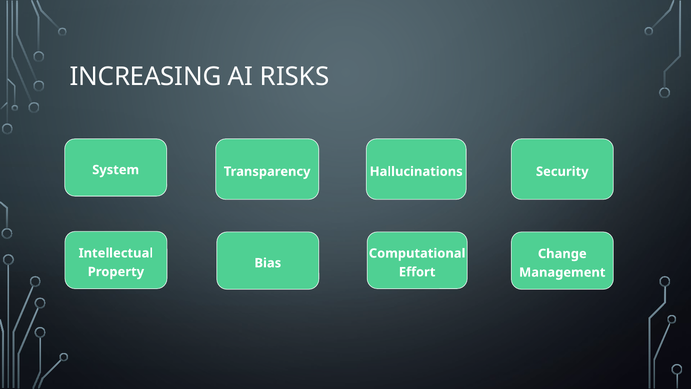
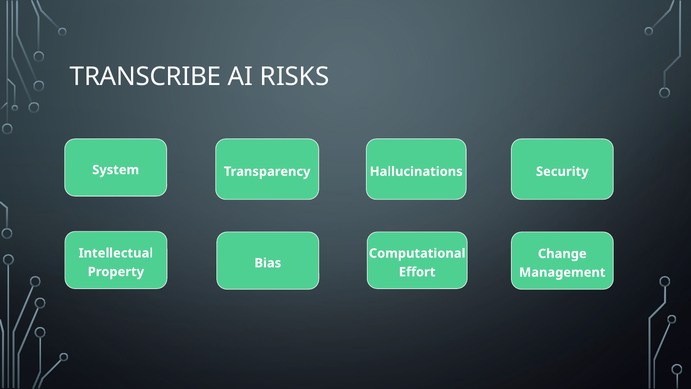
INCREASING: INCREASING -> TRANSCRIBE (146, 77)
